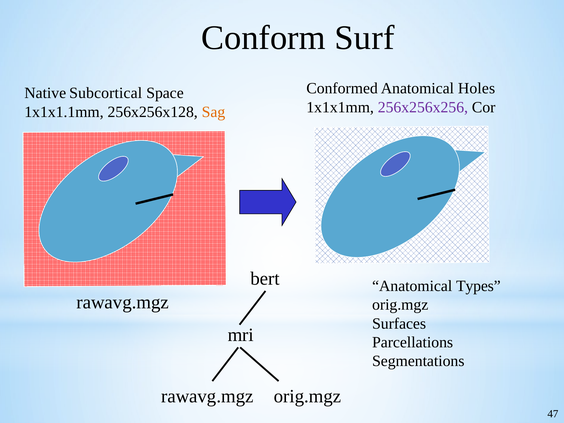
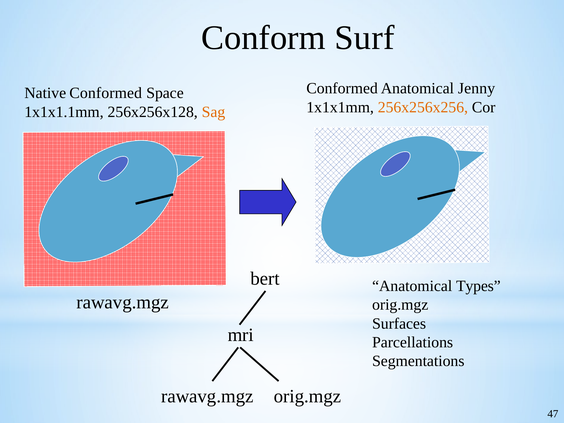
Holes: Holes -> Jenny (477, 88)
Native Subcortical: Subcortical -> Conformed (106, 93)
256x256x256 colour: purple -> orange (423, 107)
